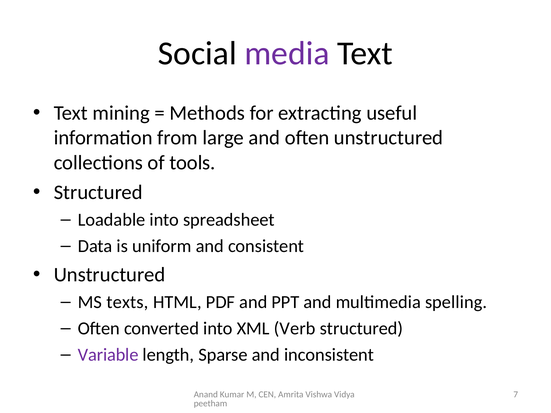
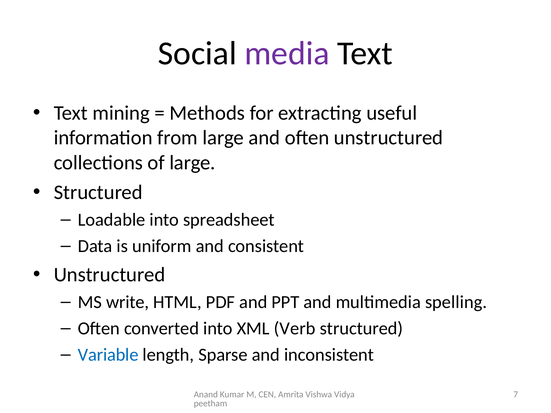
of tools: tools -> large (192, 163)
texts: texts -> write (128, 302)
Variable colour: purple -> blue (108, 355)
